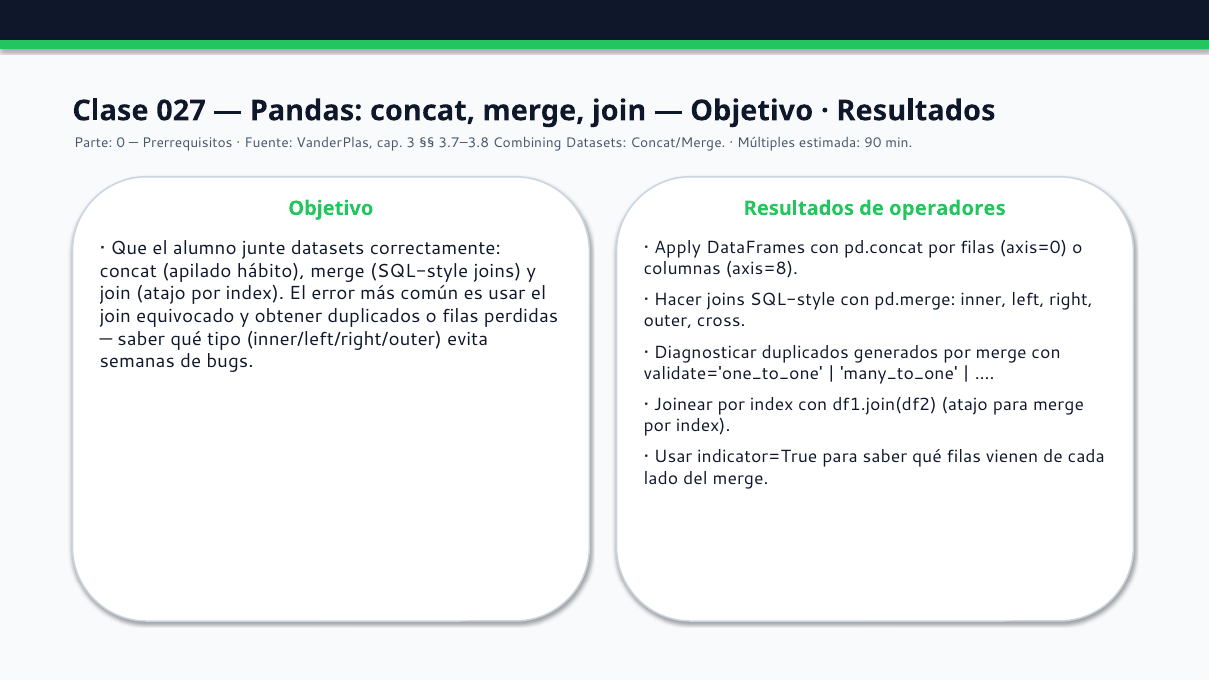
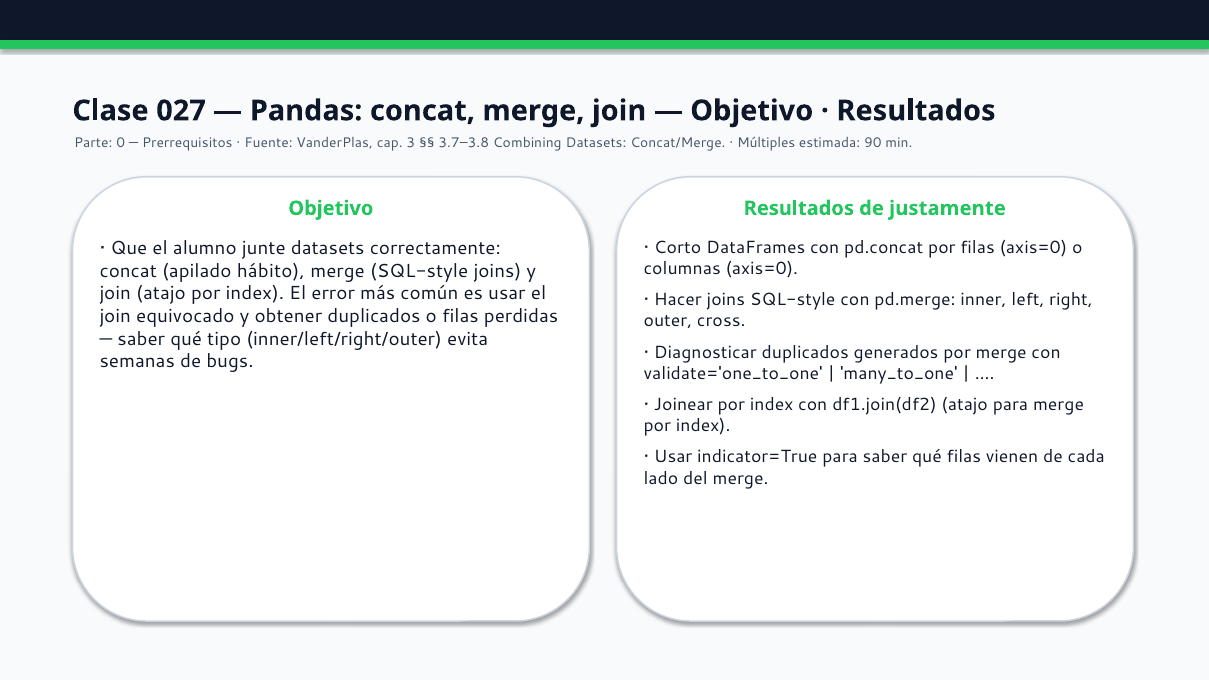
operadores: operadores -> justamente (947, 208)
Apply: Apply -> Corto (678, 247)
columnas axis=8: axis=8 -> axis=0 (762, 269)
